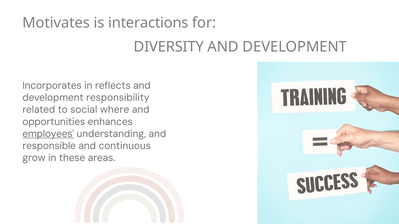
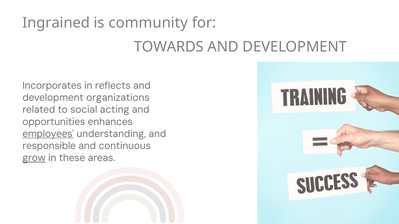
Motivates: Motivates -> Ingrained (56, 23)
interactions: interactions -> community (148, 23)
DIVERSITY: DIVERSITY -> TOWARDS (169, 47)
responsibility: responsibility -> organizations (118, 98)
where: where -> acting (115, 110)
grow underline: none -> present (34, 158)
